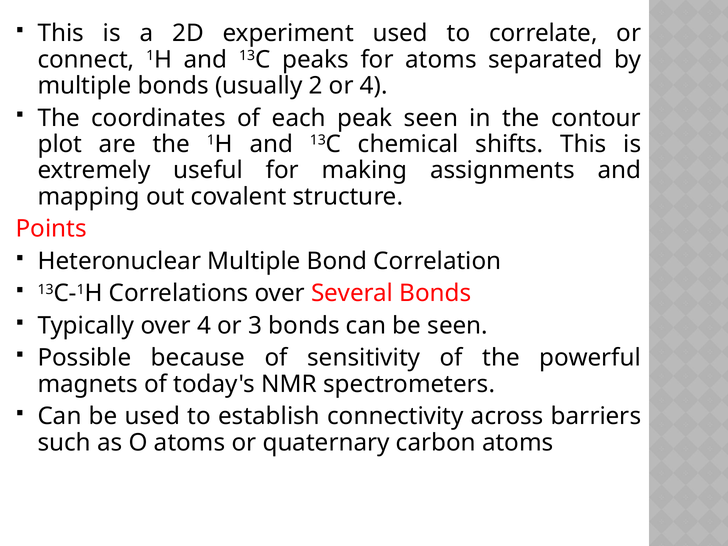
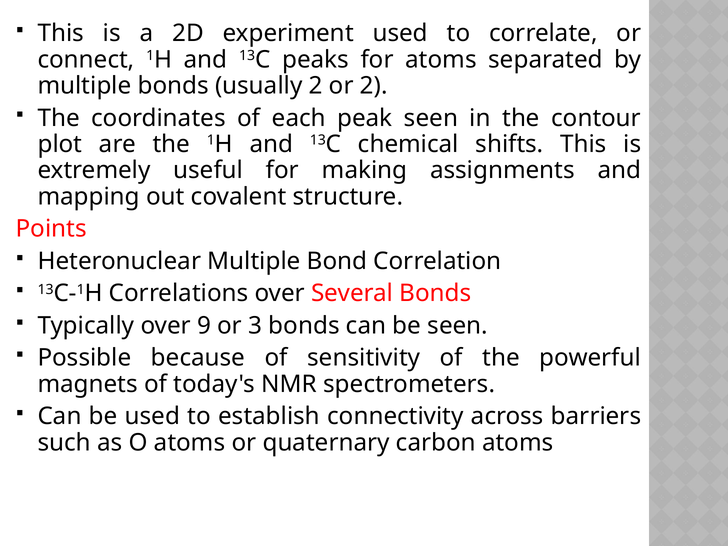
or 4: 4 -> 2 (374, 86)
over 4: 4 -> 9 (204, 326)
